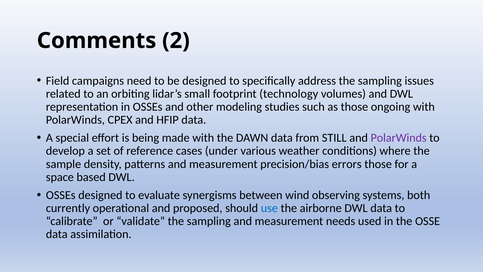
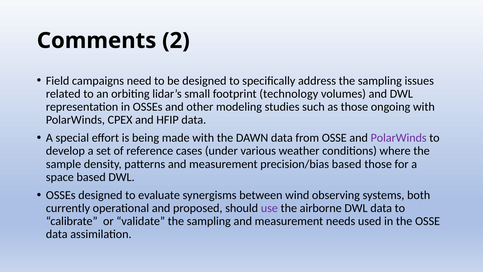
from STILL: STILL -> OSSE (334, 138)
precision/bias errors: errors -> based (347, 164)
use colour: blue -> purple (269, 208)
